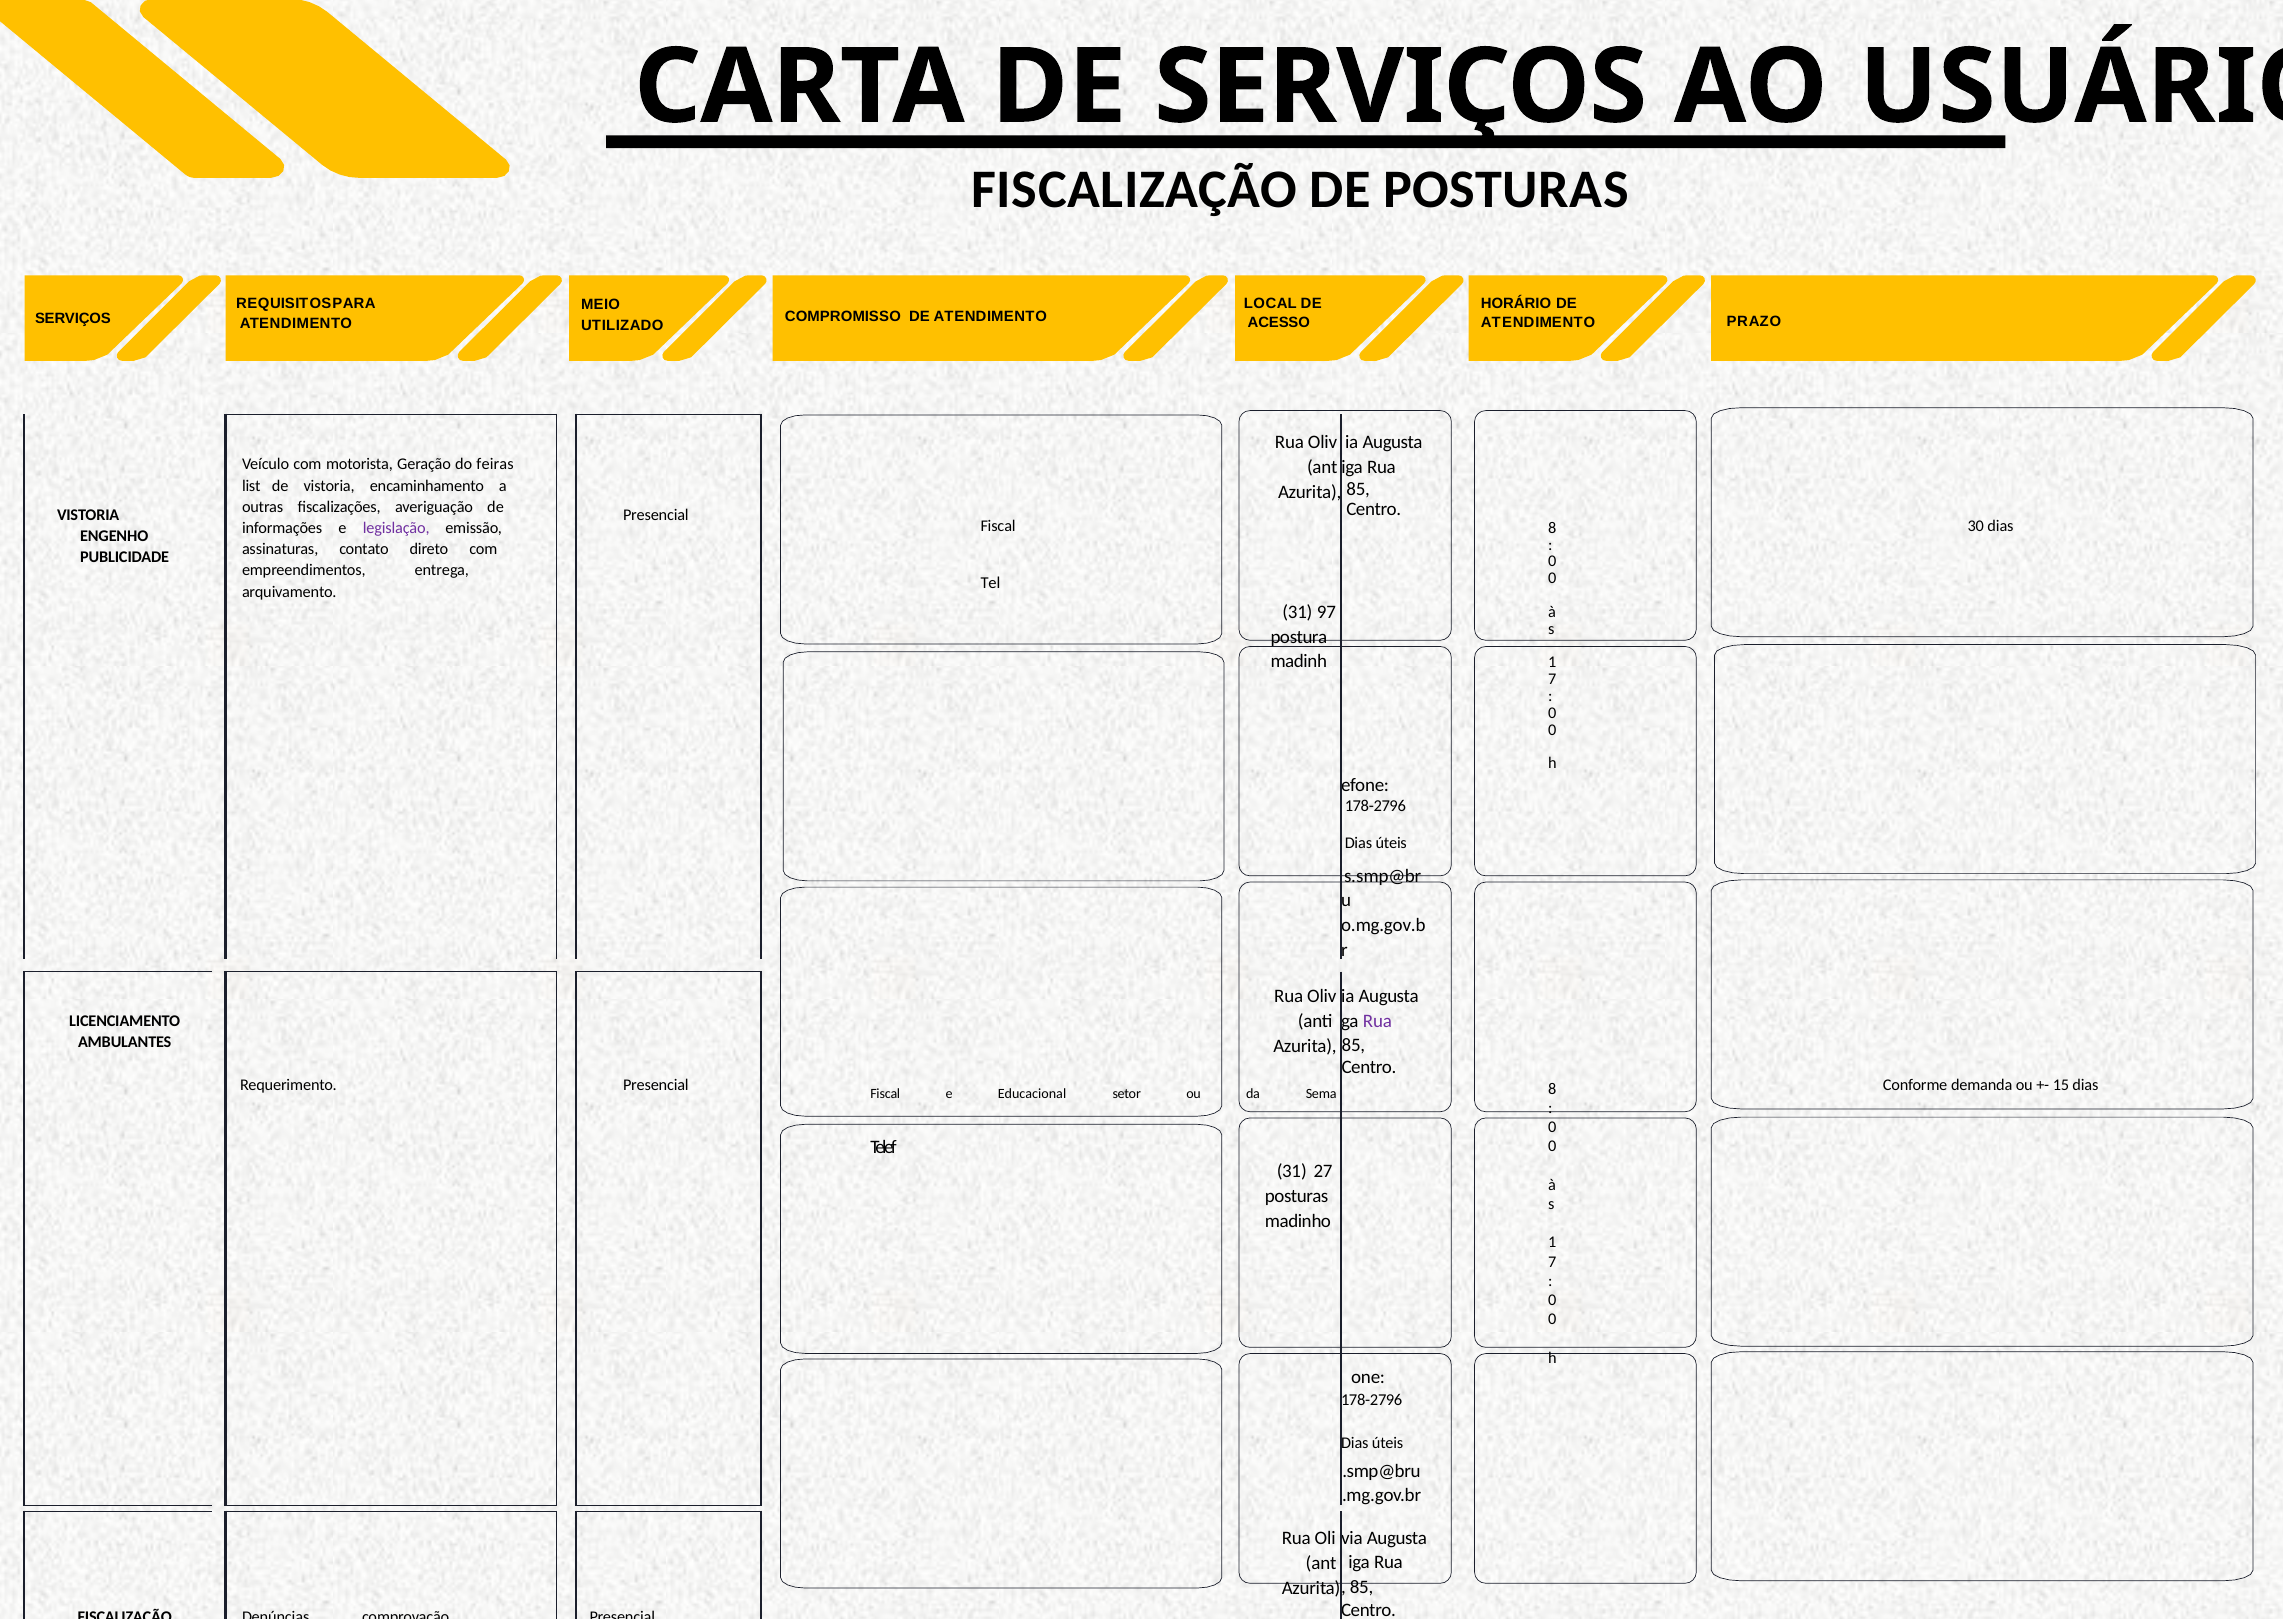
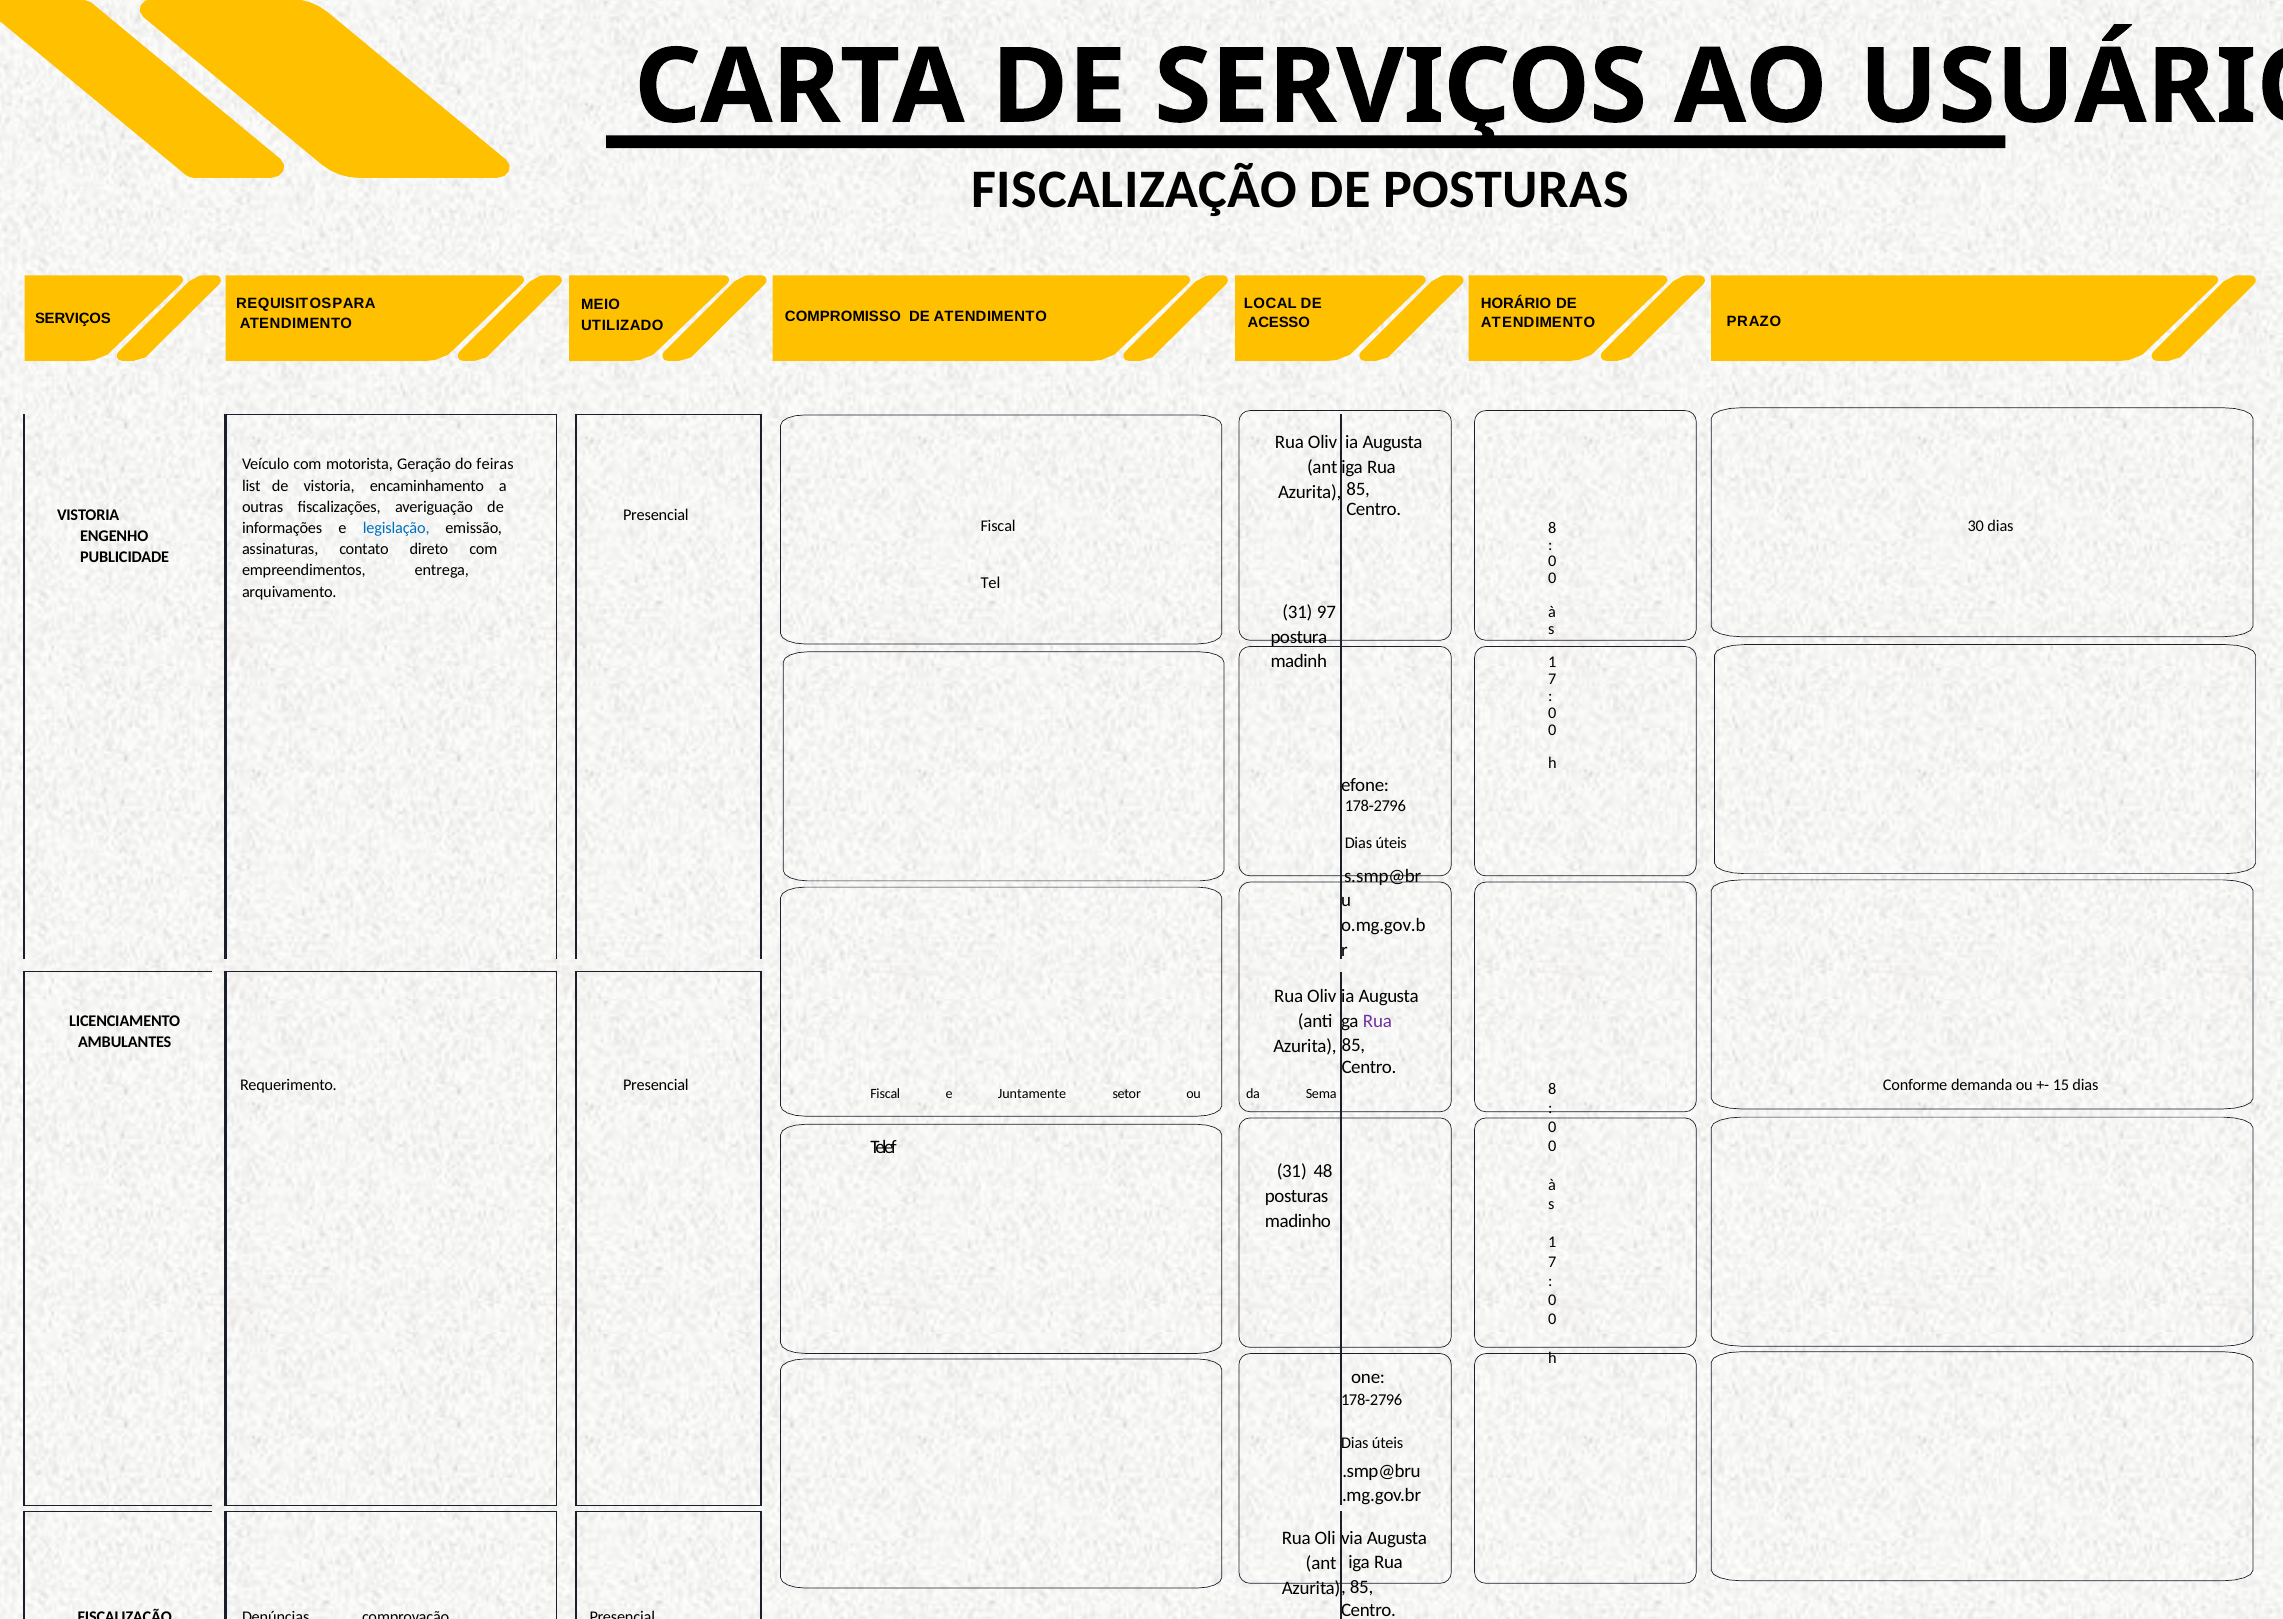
legislação colour: purple -> blue (396, 528)
Educacional: Educacional -> Juntamente (1032, 1093)
27: 27 -> 48 (1323, 1171)
